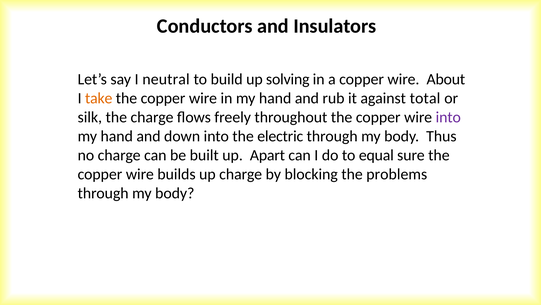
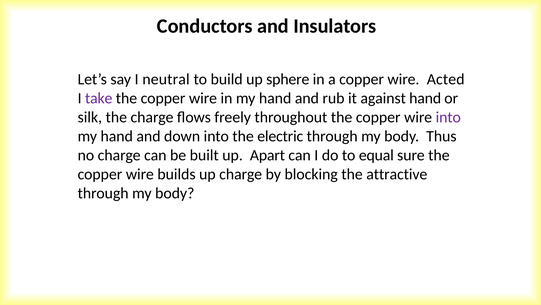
solving: solving -> sphere (288, 79)
About: About -> Acted (446, 79)
take colour: orange -> purple (99, 98)
against total: total -> hand (425, 98)
problems: problems -> attractive (397, 174)
